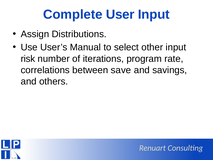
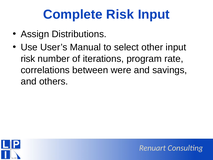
Complete User: User -> Risk (120, 15)
save: save -> were (121, 70)
